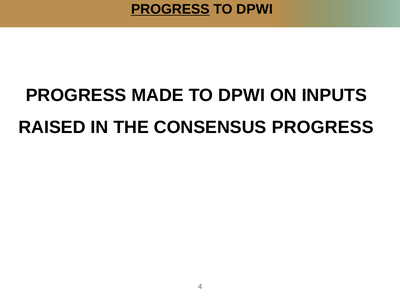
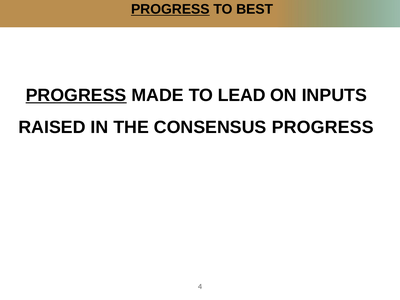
DPWI: DPWI -> BEST (255, 9)
PROGRESS underline: none -> present (76, 95)
MADE TO DPWI: DPWI -> LEAD (242, 95)
